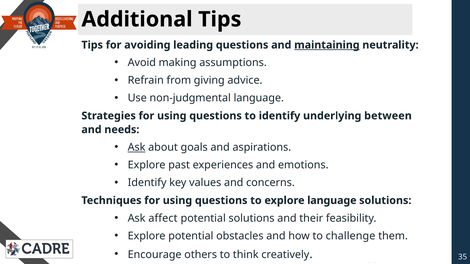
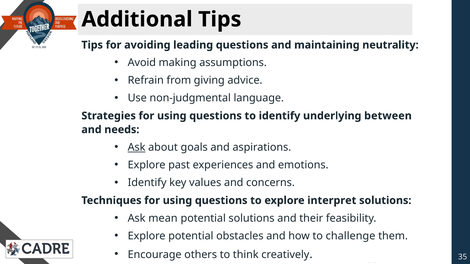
maintaining underline: present -> none (327, 45)
explore language: language -> interpret (332, 201)
affect: affect -> mean (163, 218)
